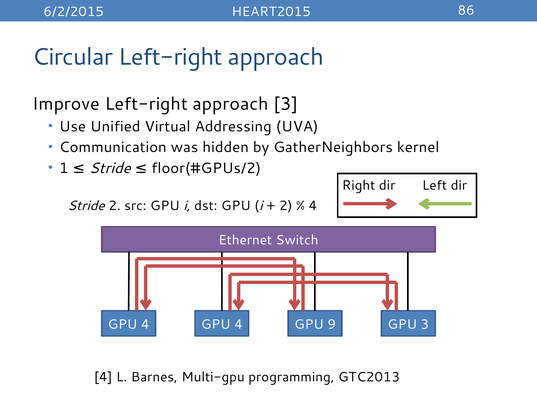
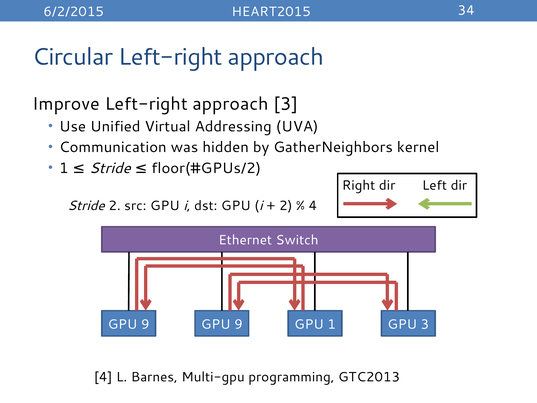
86: 86 -> 34 (466, 10)
4: 4 -> 9 (145, 324)
4: 4 -> 9 (238, 324)
GPU 9: 9 -> 1 (332, 324)
